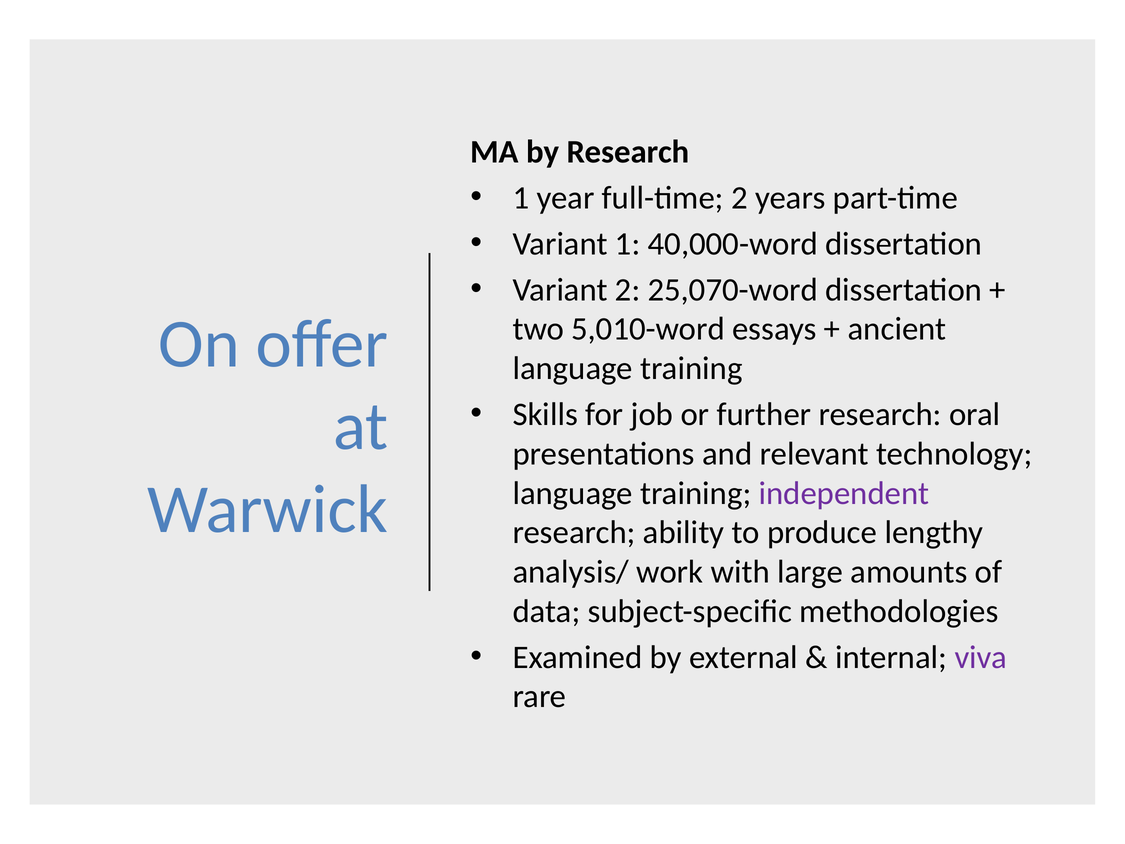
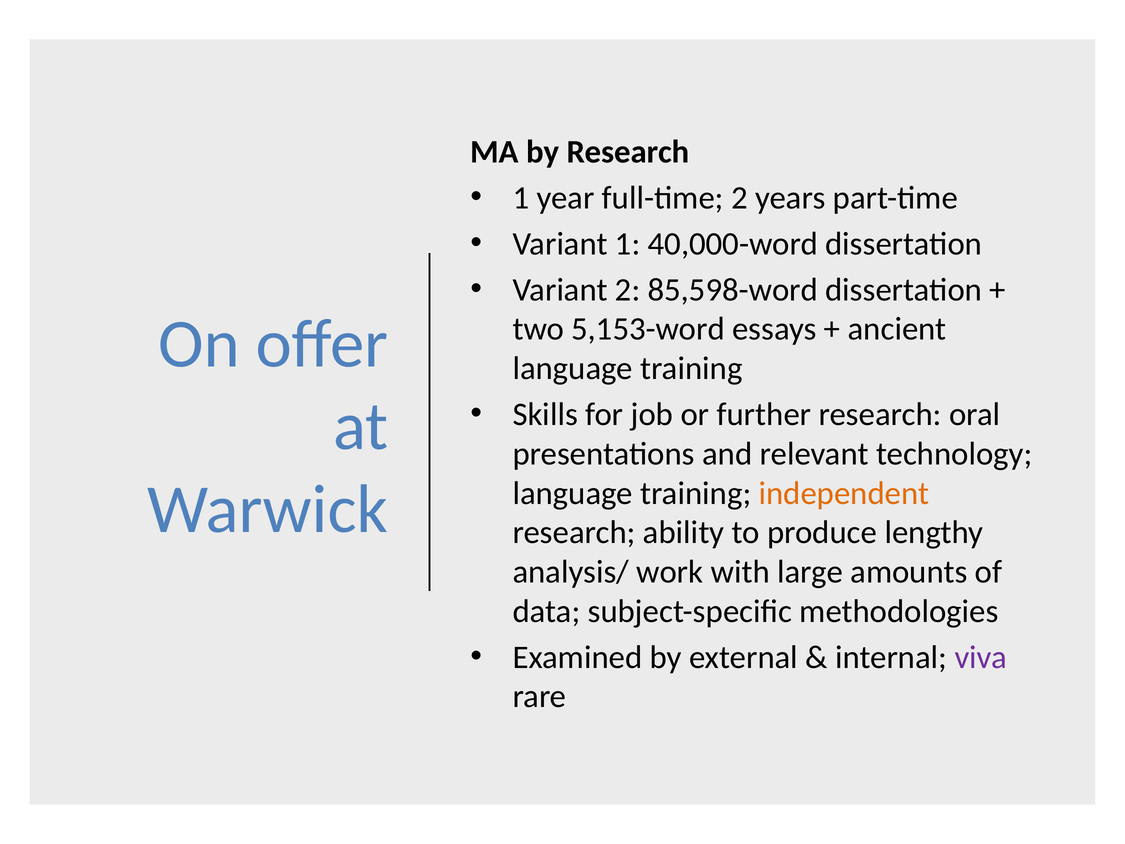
25,070-word: 25,070-word -> 85,598-word (733, 290)
5,010-word: 5,010-word -> 5,153-word (648, 329)
independent colour: purple -> orange (844, 493)
